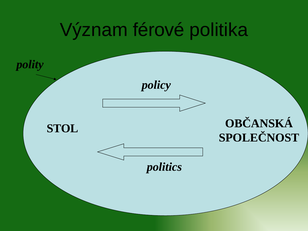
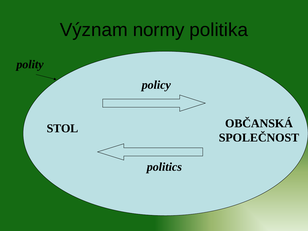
férové: férové -> normy (159, 30)
